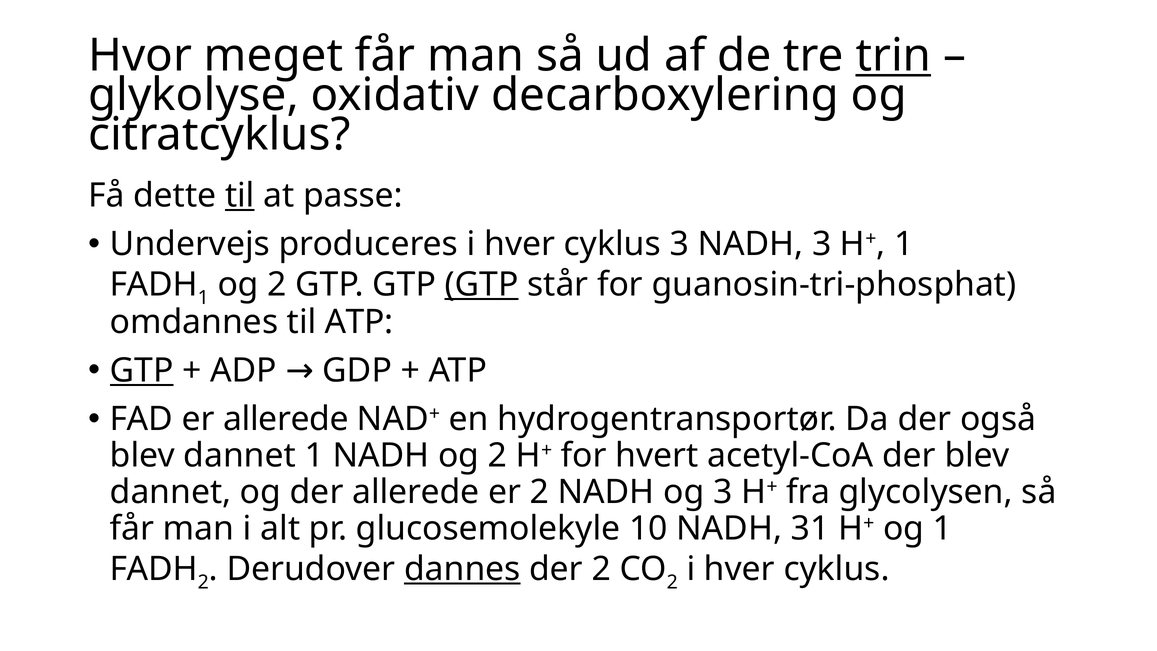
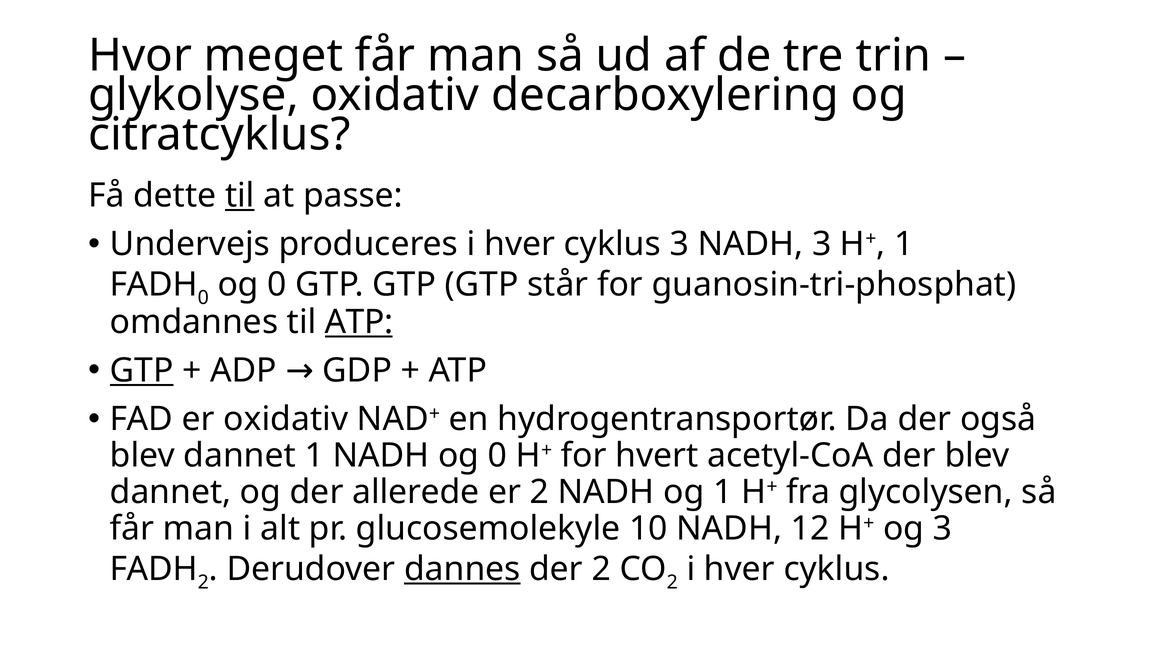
trin underline: present -> none (893, 55)
1: 1 -> 0 (203, 298)
2: 2 -> 0 (277, 285)
GTP underline: present -> none (482, 285)
ATP underline: none -> present (359, 322)
er allerede: allerede -> oxidativ (286, 419)
NADH og 2: 2 -> 0 (498, 456)
og 3: 3 -> 1 (723, 492)
31: 31 -> 12 (810, 528)
og 1: 1 -> 3 (943, 528)
